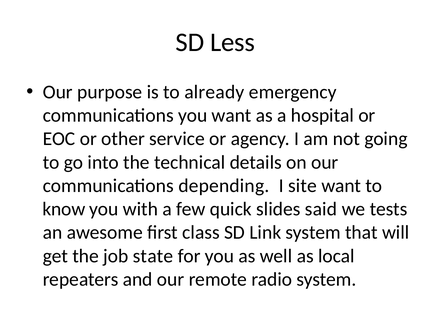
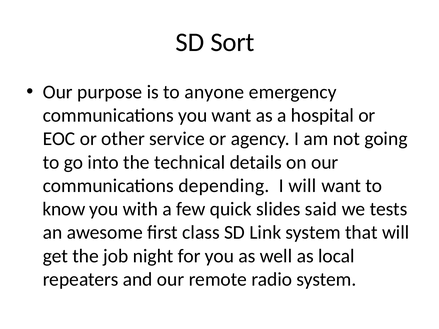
Less: Less -> Sort (232, 42)
already: already -> anyone (214, 92)
I site: site -> will (302, 186)
state: state -> night (153, 256)
